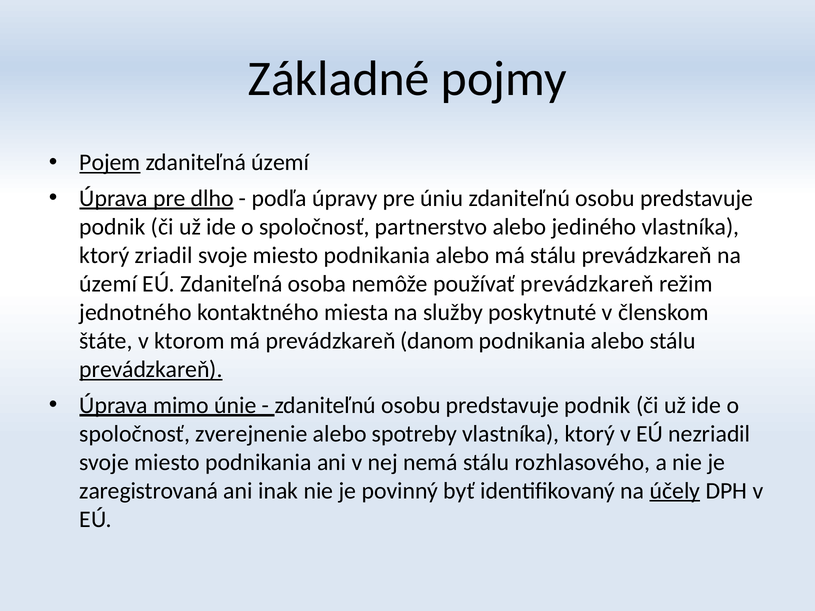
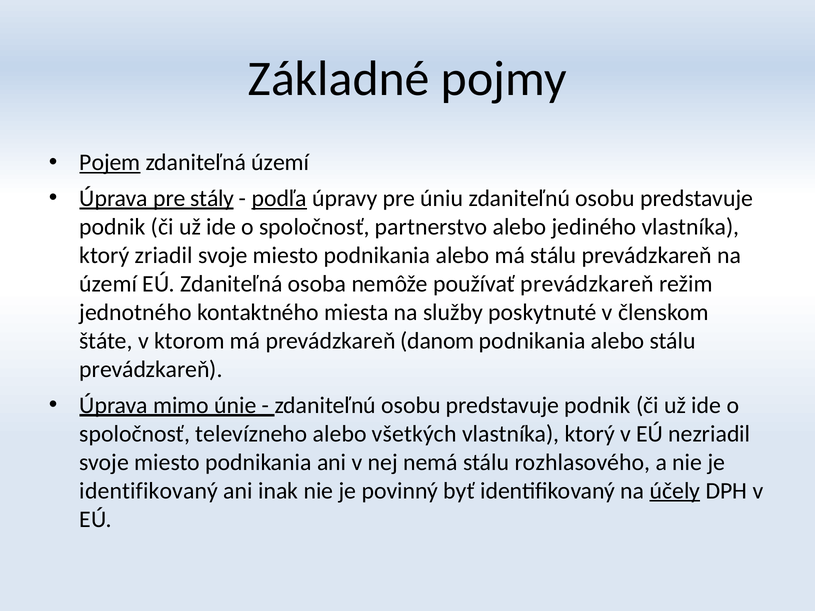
dlho: dlho -> stály (212, 198)
podľa underline: none -> present (279, 198)
prevádzkareň underline: present -> none (151, 370)
zverejnenie: zverejnenie -> televízneho (251, 434)
spotreby: spotreby -> všetkých (414, 434)
zaregistrovaná: zaregistrovaná -> identifikovaný (149, 491)
